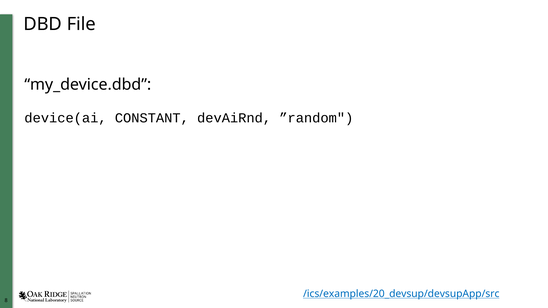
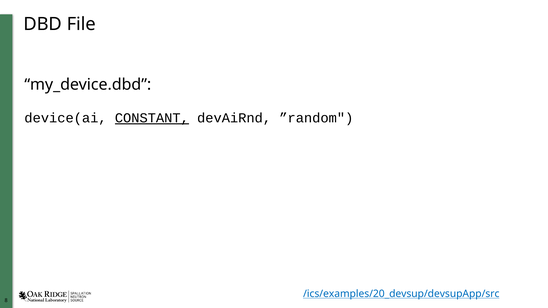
CONSTANT underline: none -> present (152, 118)
